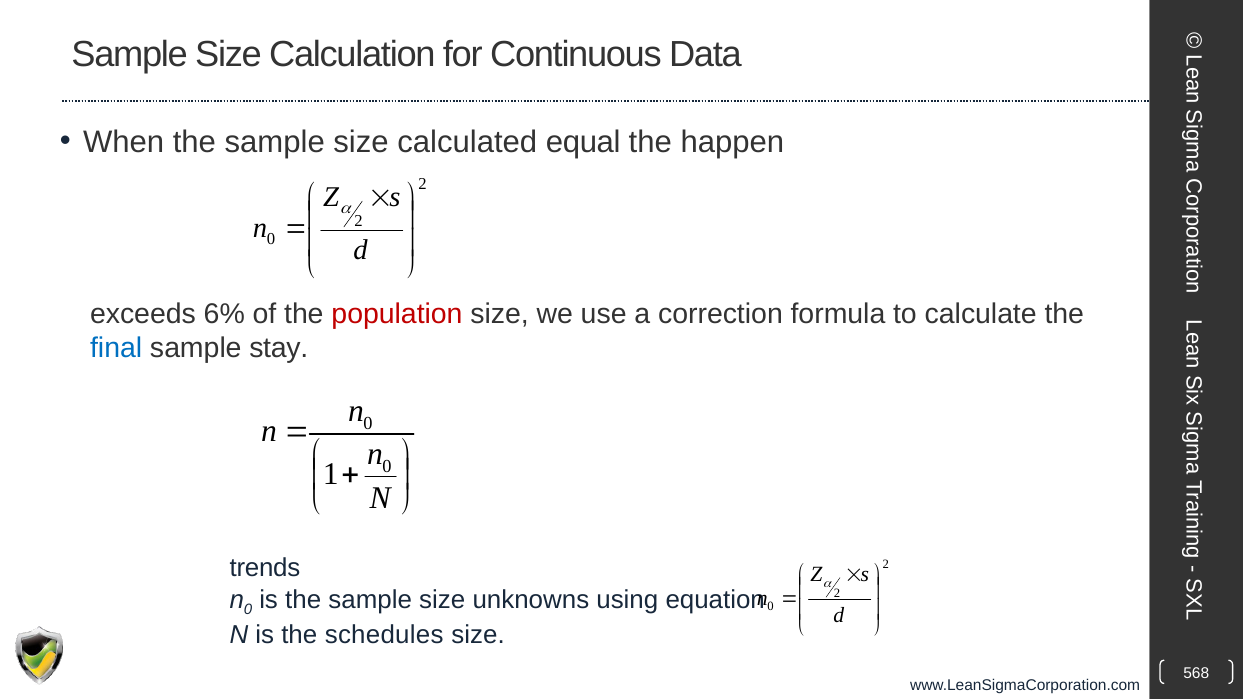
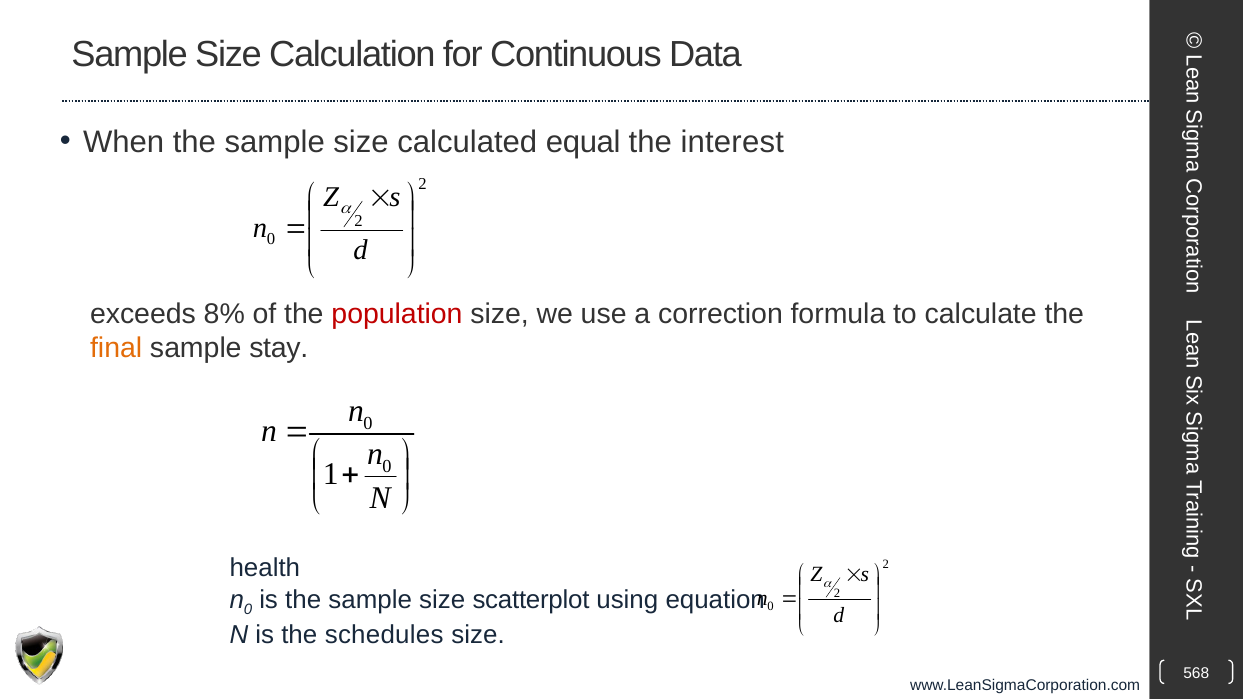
happen: happen -> interest (732, 142)
6%: 6% -> 8% (224, 314)
final colour: blue -> orange (116, 348)
trends: trends -> health (265, 569)
unknowns: unknowns -> scatterplot (531, 600)
